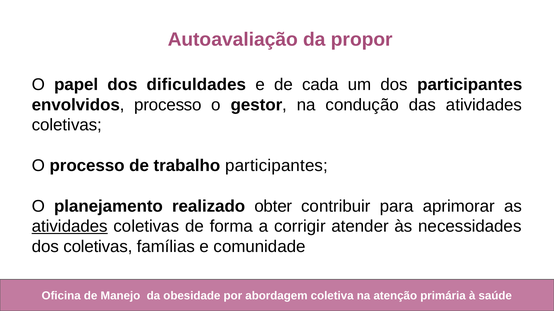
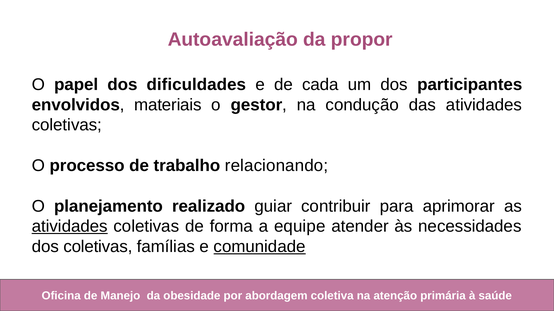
envolvidos processo: processo -> materiais (168, 105)
trabalho participantes: participantes -> relacionando (277, 166)
obter: obter -> guiar (273, 207)
corrigir: corrigir -> equipe (300, 227)
comunidade underline: none -> present (260, 247)
